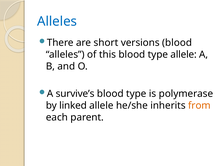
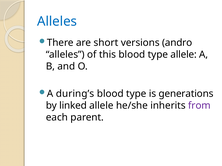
versions blood: blood -> andro (177, 43)
survive’s: survive’s -> during’s (75, 94)
polymerase: polymerase -> generations (186, 94)
from colour: orange -> purple (199, 106)
